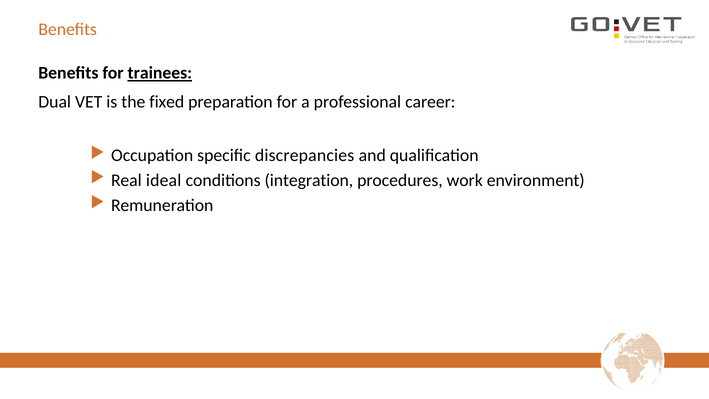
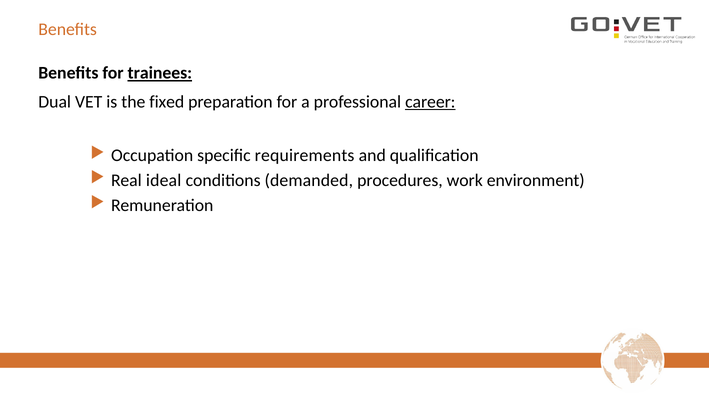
career underline: none -> present (430, 102)
discrepancies: discrepancies -> requirements (305, 155)
integration: integration -> demanded (309, 180)
